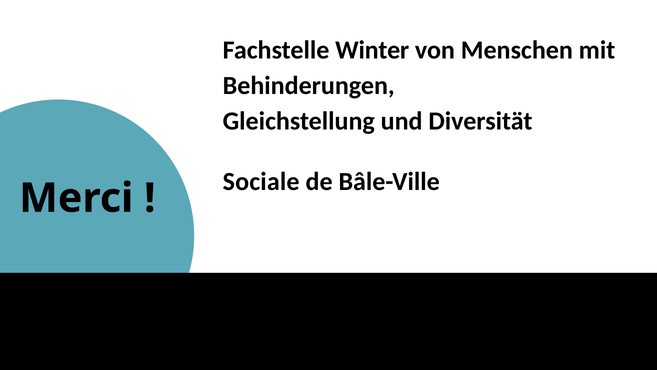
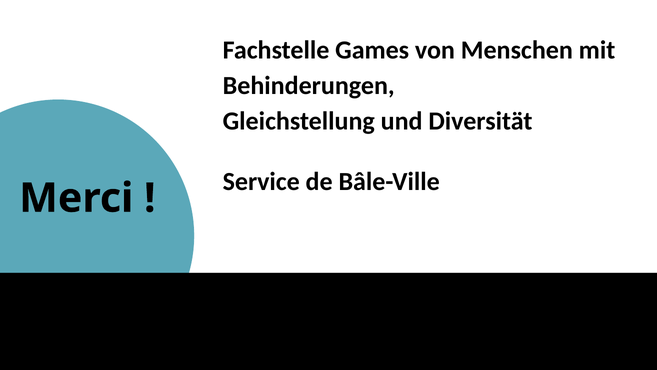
Winter: Winter -> Games (372, 50)
Sociale: Sociale -> Service (261, 181)
